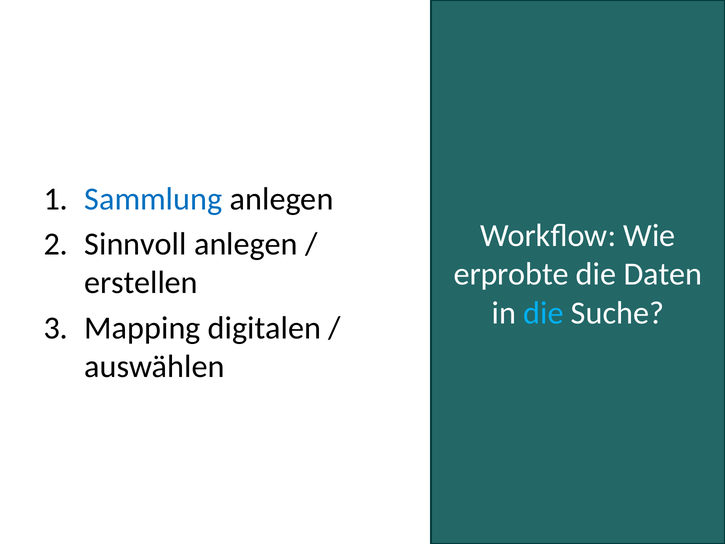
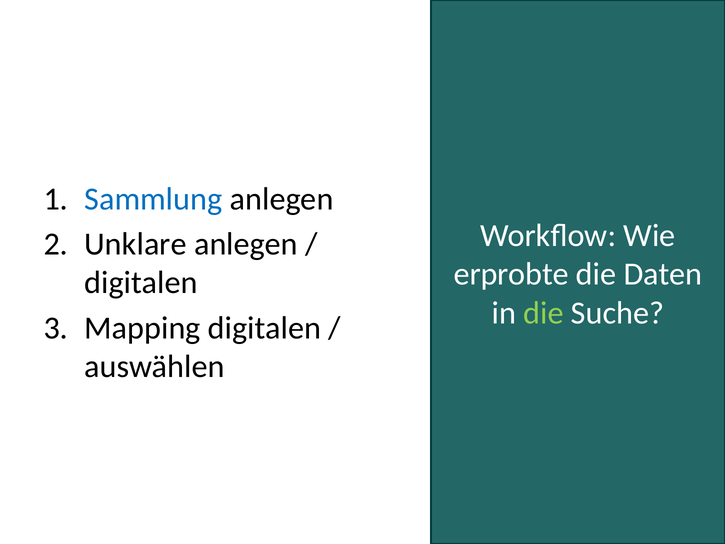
Sinnvoll: Sinnvoll -> Unklare (136, 244)
erstellen: erstellen -> digitalen (141, 283)
die colour: light blue -> light green (543, 313)
